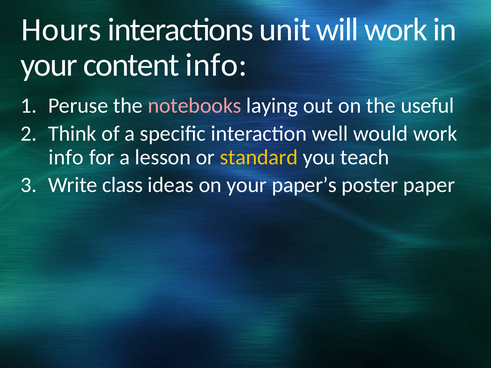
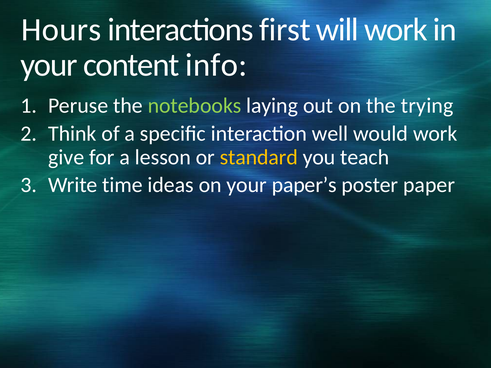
unit: unit -> first (285, 30)
notebooks colour: pink -> light green (195, 106)
useful: useful -> trying (427, 106)
info: info -> give (66, 157)
class: class -> time (122, 185)
